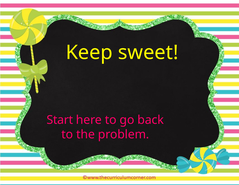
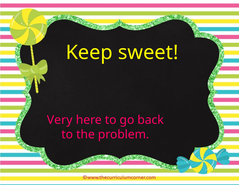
Start: Start -> Very (60, 120)
